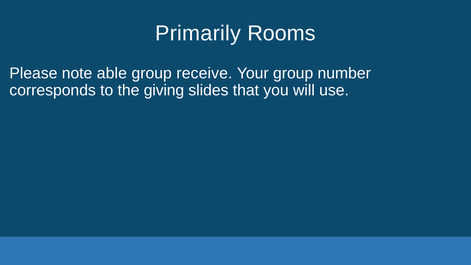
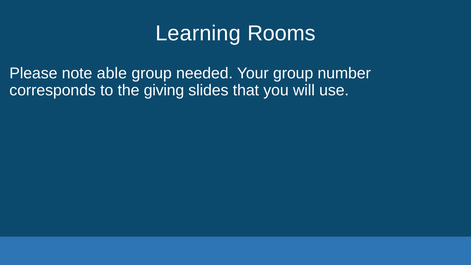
Primarily: Primarily -> Learning (198, 33)
receive: receive -> needed (204, 73)
